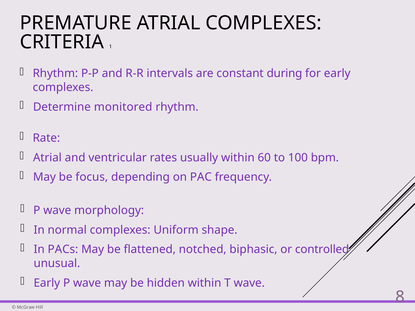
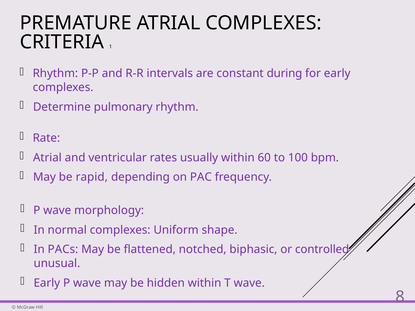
monitored: monitored -> pulmonary (123, 107)
focus: focus -> rapid (92, 177)
